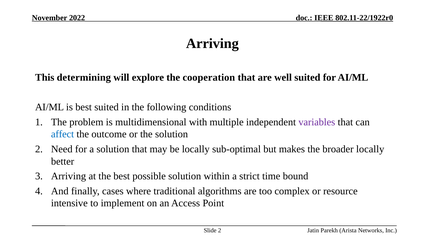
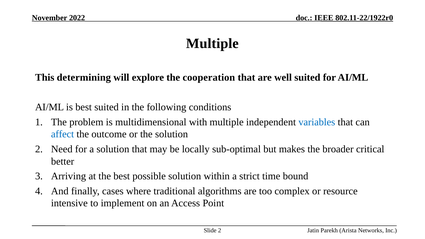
Arriving: Arriving -> Multiple (212, 43)
variables colour: purple -> blue (317, 122)
broader locally: locally -> critical (370, 149)
